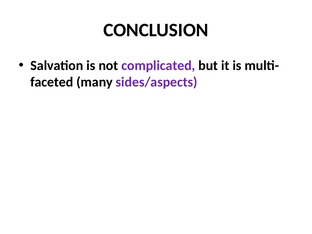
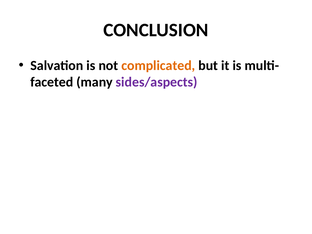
complicated colour: purple -> orange (158, 65)
